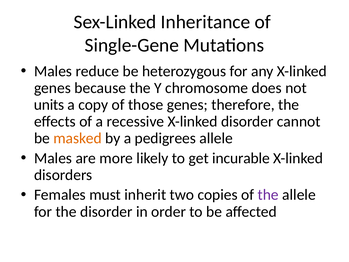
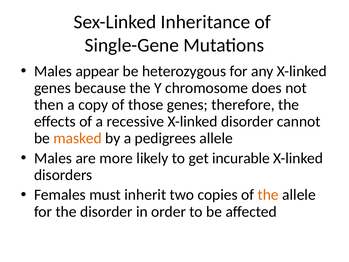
reduce: reduce -> appear (97, 71)
units: units -> then (49, 105)
the colour: purple -> orange (268, 195)
